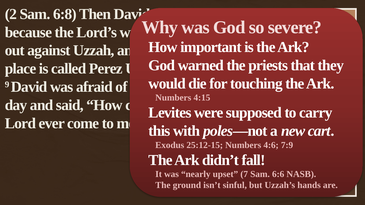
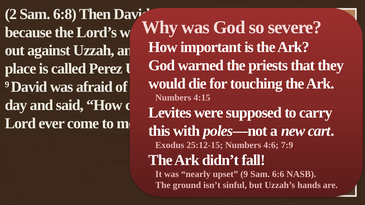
upset 7: 7 -> 9 (244, 174)
